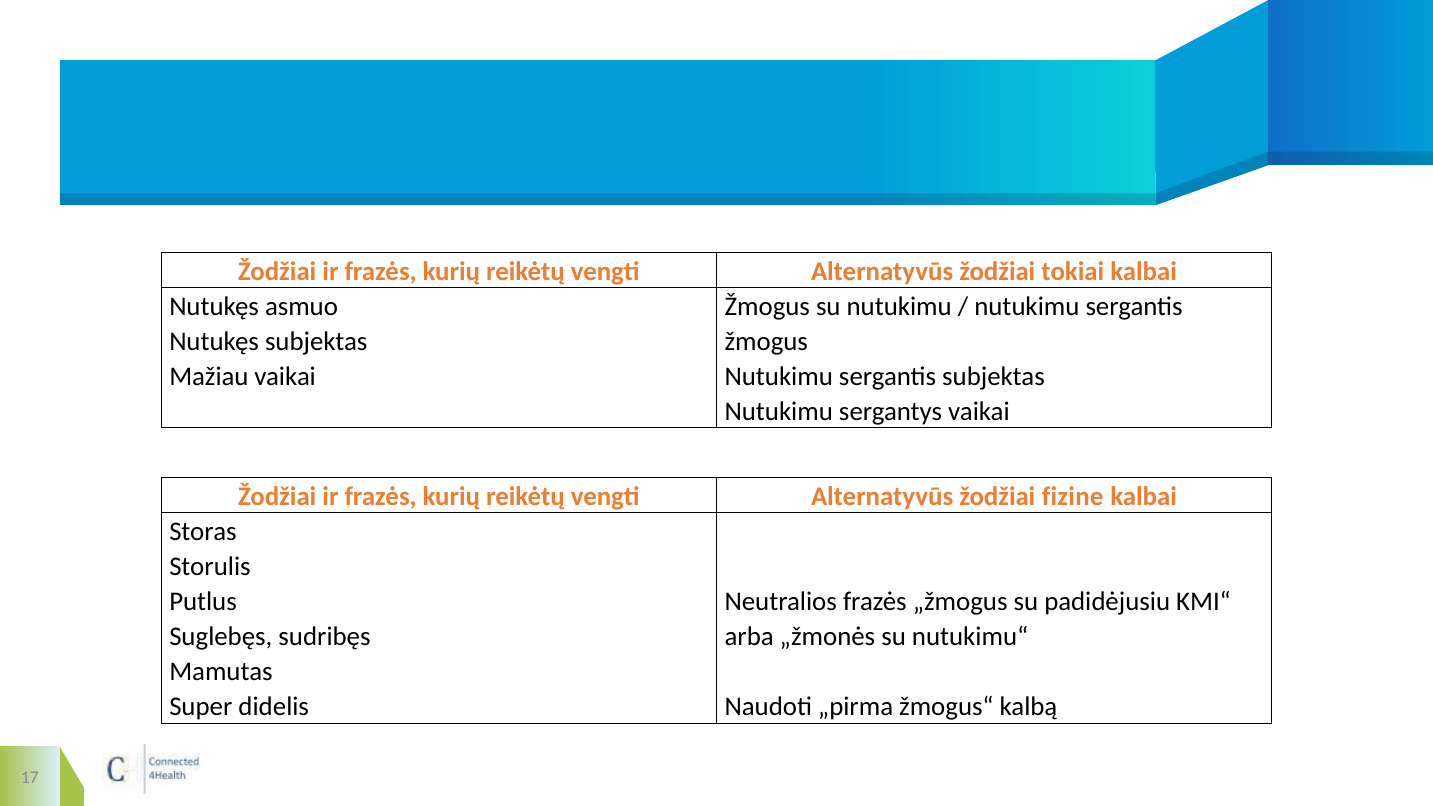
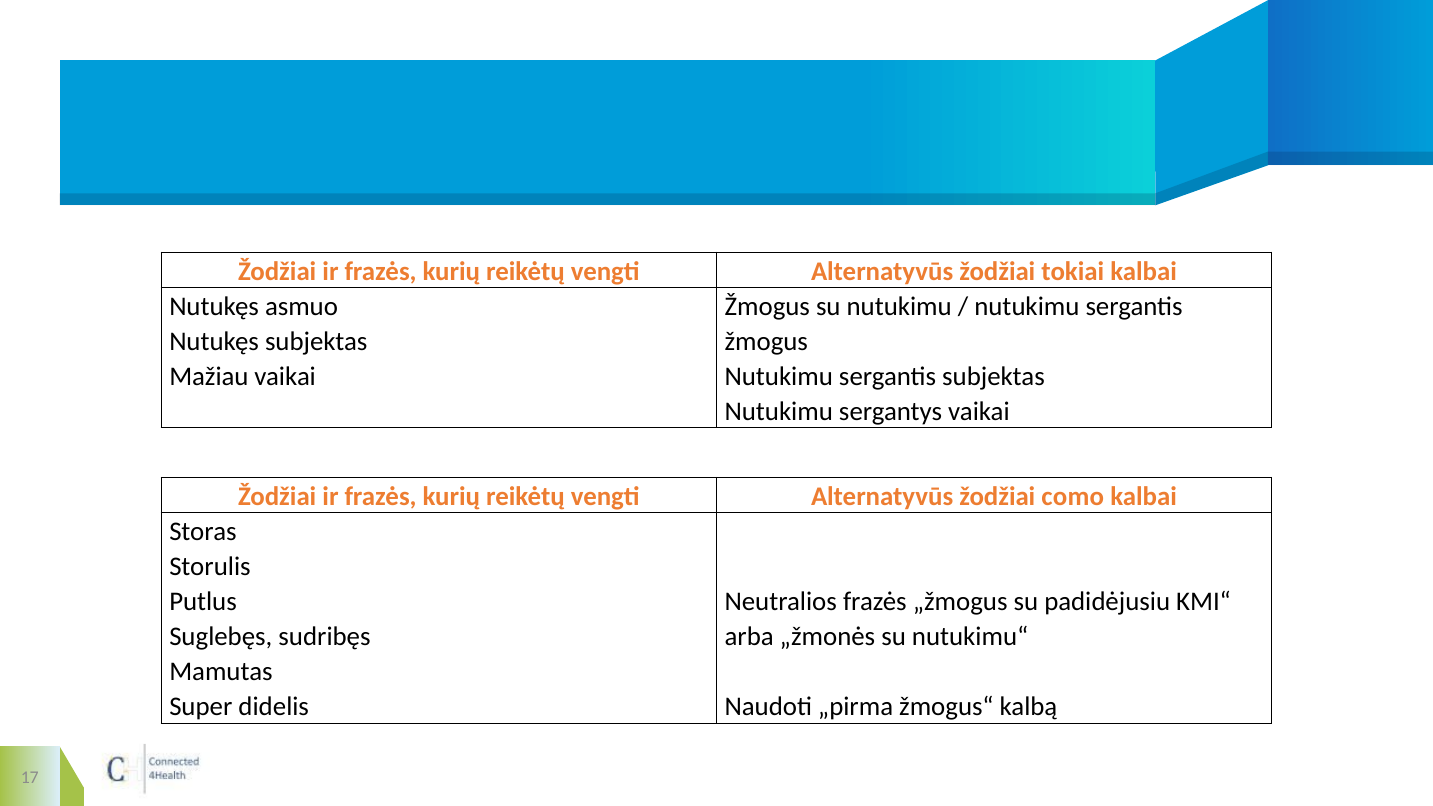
fizine: fizine -> como (1073, 497)
